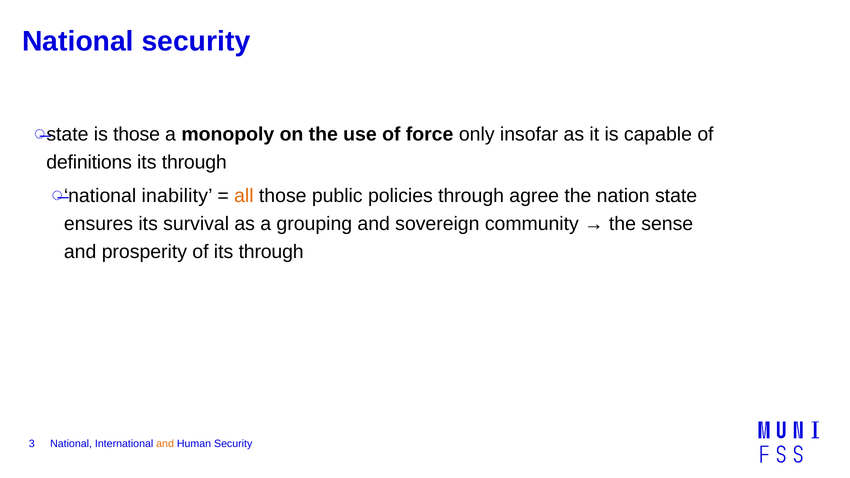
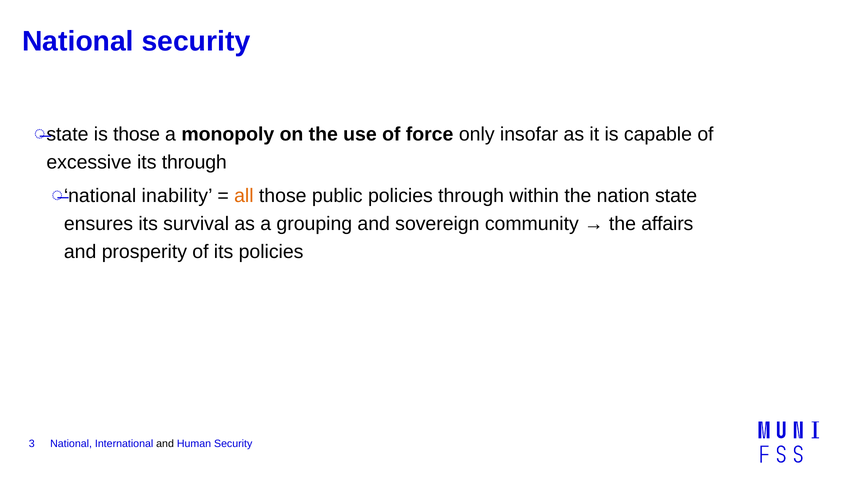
definitions: definitions -> excessive (89, 162)
agree: agree -> within (534, 196)
sense: sense -> affairs (667, 224)
of its through: through -> policies (271, 252)
and colour: orange -> black (165, 444)
